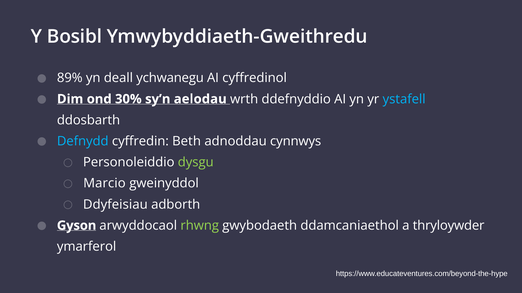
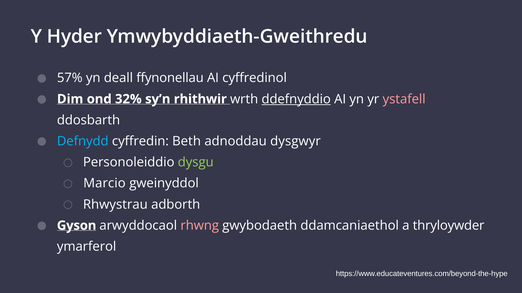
Bosibl: Bosibl -> Hyder (74, 37)
89%: 89% -> 57% (70, 78)
ychwanegu: ychwanegu -> ffynonellau (170, 78)
30%: 30% -> 32% (128, 99)
aelodau: aelodau -> rhithwir (200, 99)
ddefnyddio underline: none -> present (296, 99)
ystafell colour: light blue -> pink (404, 99)
cynnwys: cynnwys -> dysgwyr (296, 142)
Ddyfeisiau: Ddyfeisiau -> Rhwystrau (115, 205)
rhwng colour: light green -> pink (200, 226)
